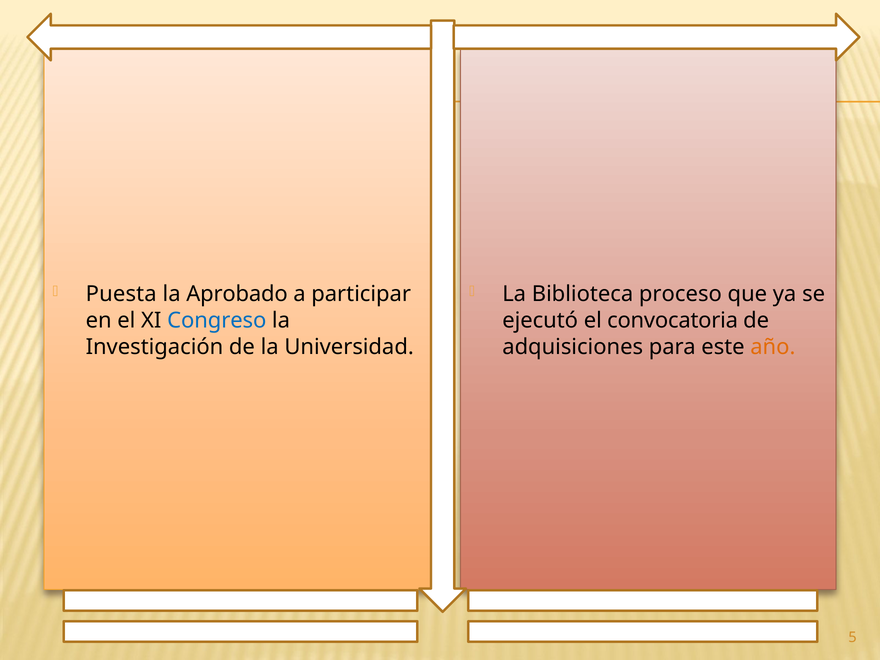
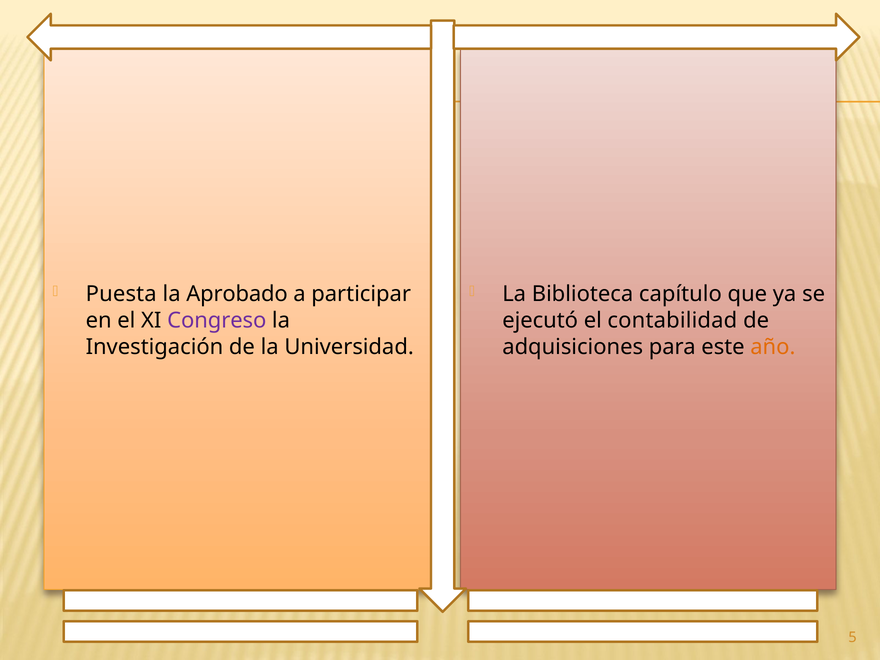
proceso: proceso -> capítulo (680, 294)
Congreso colour: blue -> purple (217, 320)
convocatoria: convocatoria -> contabilidad (672, 320)
